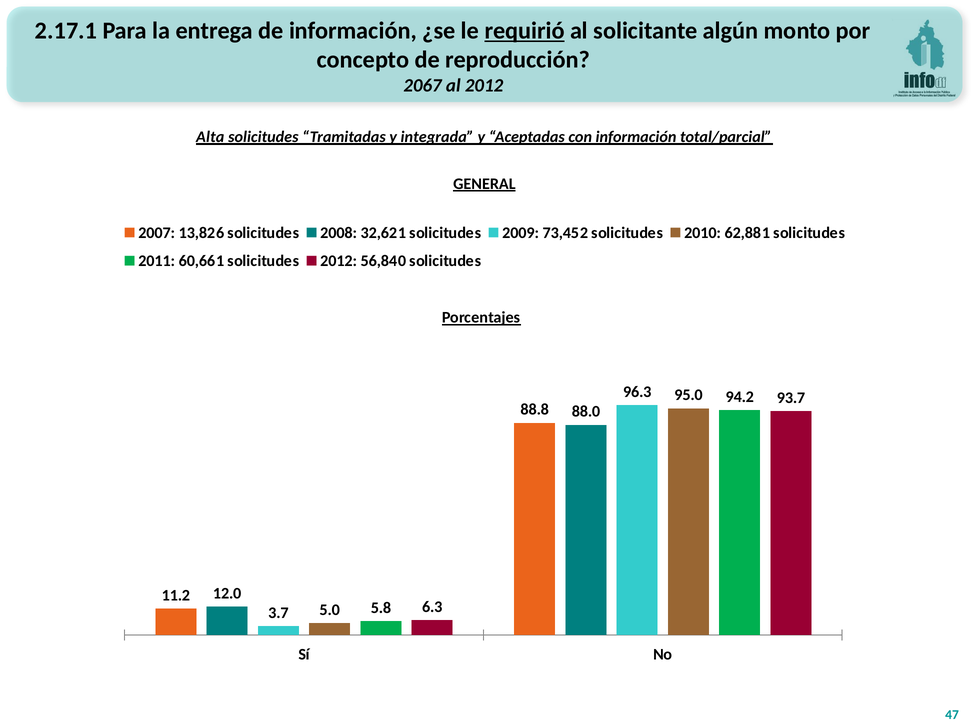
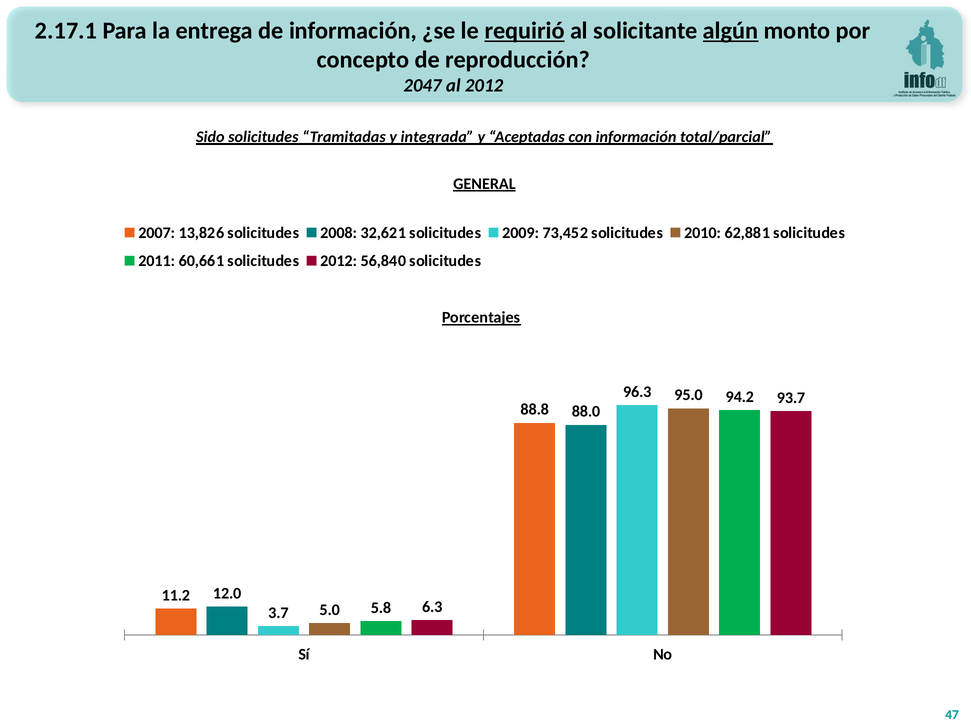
algún underline: none -> present (731, 31)
2067: 2067 -> 2047 (423, 85)
Alta: Alta -> Sido (210, 137)
